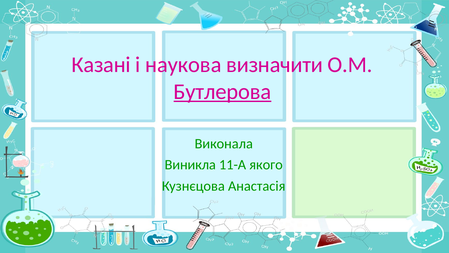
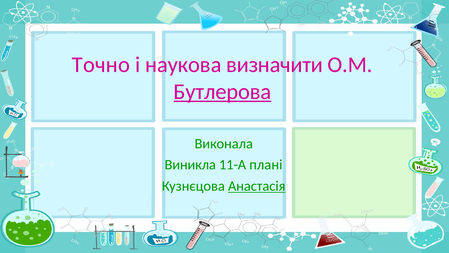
Казані: Казані -> Точно (101, 65)
якого: якого -> плані (266, 165)
Анастасія underline: none -> present (257, 186)
